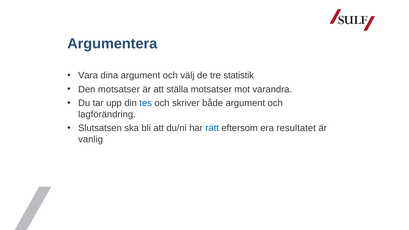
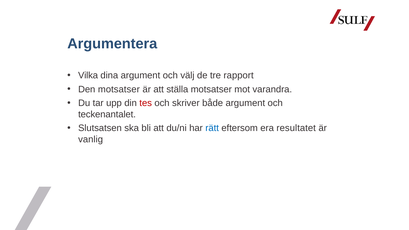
Vara: Vara -> Vilka (88, 76)
statistik: statistik -> rapport (239, 76)
tes colour: blue -> red (146, 103)
lagförändring: lagförändring -> teckenantalet (107, 114)
